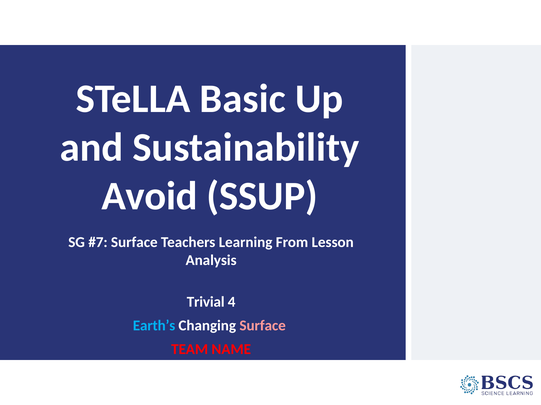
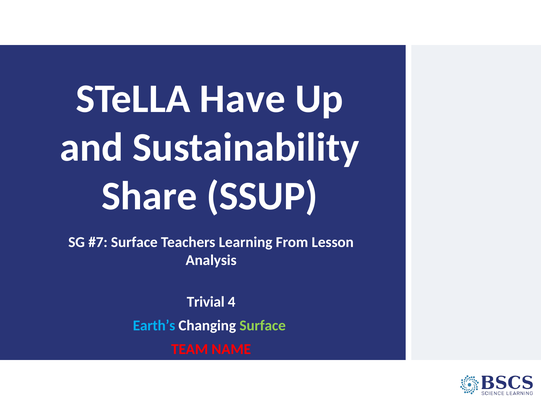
Basic: Basic -> Have (243, 99)
Avoid: Avoid -> Share (149, 196)
Surface colour: pink -> light green (263, 326)
